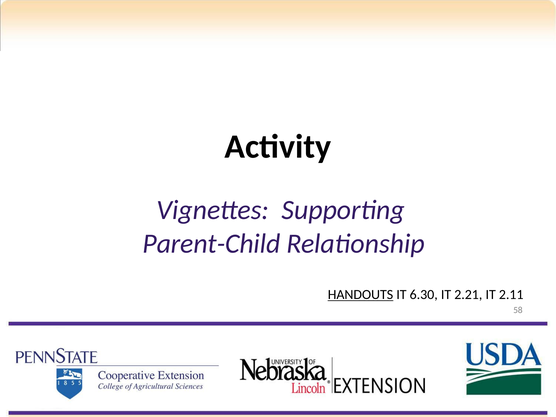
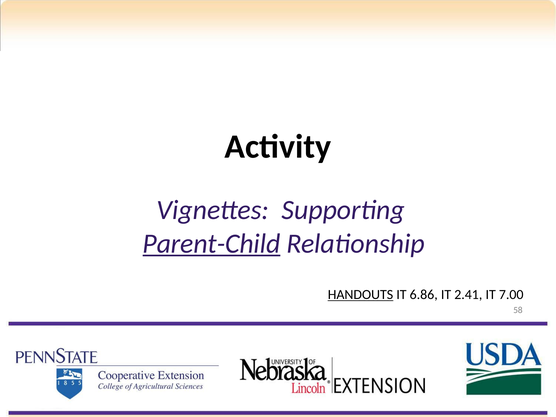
Parent-Child underline: none -> present (211, 243)
6.30: 6.30 -> 6.86 (424, 295)
2.21: 2.21 -> 2.41 (468, 295)
2.11: 2.11 -> 7.00 (511, 295)
